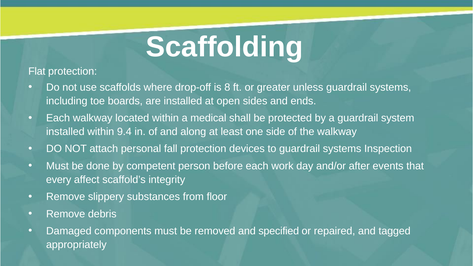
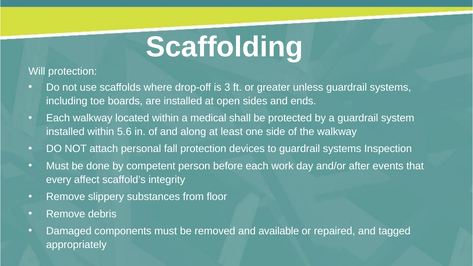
Flat: Flat -> Will (37, 71)
8: 8 -> 3 (227, 87)
9.4: 9.4 -> 5.6 (124, 132)
specified: specified -> available (279, 231)
